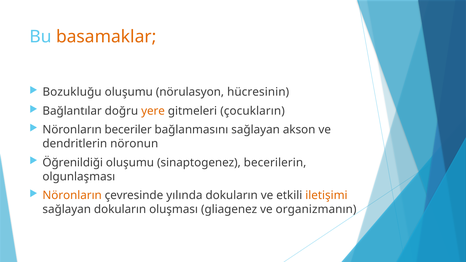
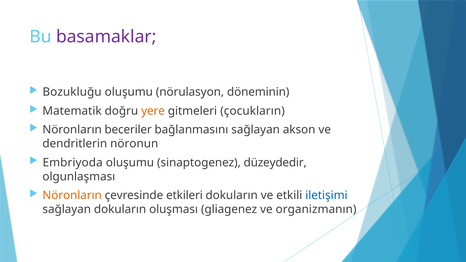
basamaklar colour: orange -> purple (106, 37)
hücresinin: hücresinin -> döneminin (258, 92)
Bağlantılar: Bağlantılar -> Matematik (72, 111)
Öğrenildiği: Öğrenildiği -> Embriyoda (73, 163)
becerilerin: becerilerin -> düzeydedir (275, 163)
yılında: yılında -> etkileri (184, 195)
iletişimi colour: orange -> blue (326, 195)
